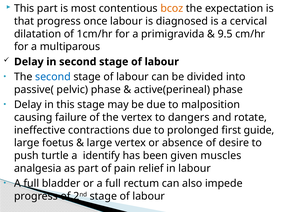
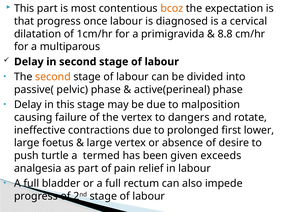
9.5: 9.5 -> 8.8 (225, 34)
second colour: blue -> orange (53, 77)
guide: guide -> lower (259, 130)
identify: identify -> termed (101, 155)
muscles: muscles -> exceeds (221, 155)
